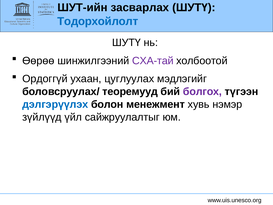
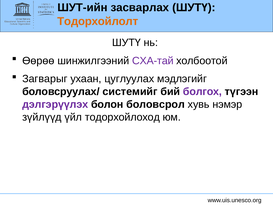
Тодорхойлолт colour: blue -> orange (98, 21)
Ордоггүй: Ордоггүй -> Загварыг (45, 79)
теоремууд: теоремууд -> системийг (130, 91)
дэлгэрүүлэх colour: blue -> purple (55, 104)
менежмент: менежмент -> боловсрол (156, 104)
сайжруулалтыг: сайжруулалтыг -> тодорхойлоход (122, 117)
